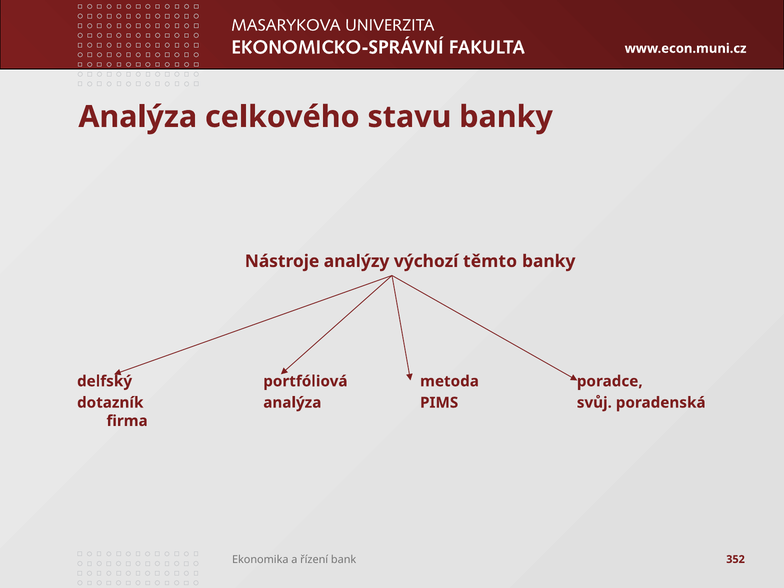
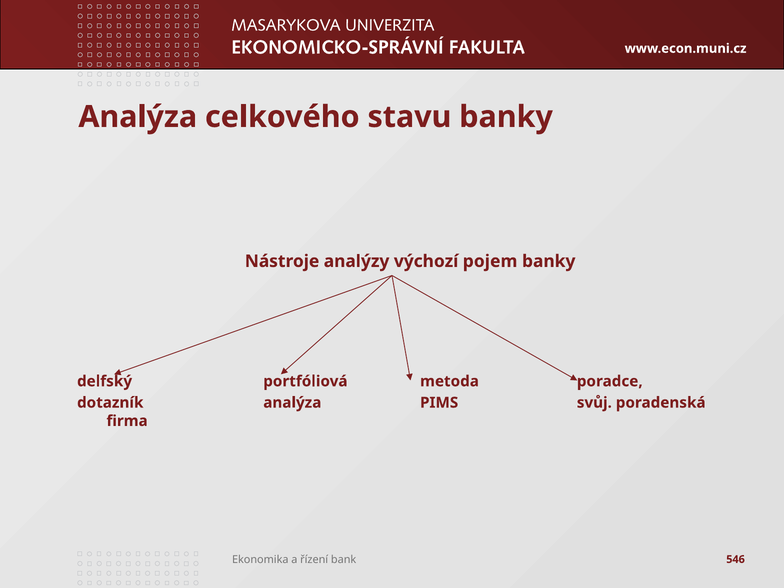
těmto: těmto -> pojem (490, 261)
352: 352 -> 546 (736, 559)
